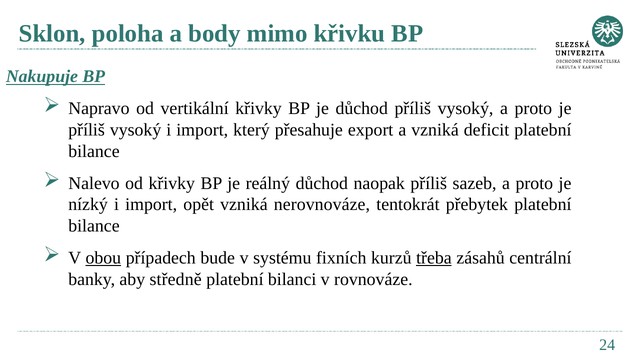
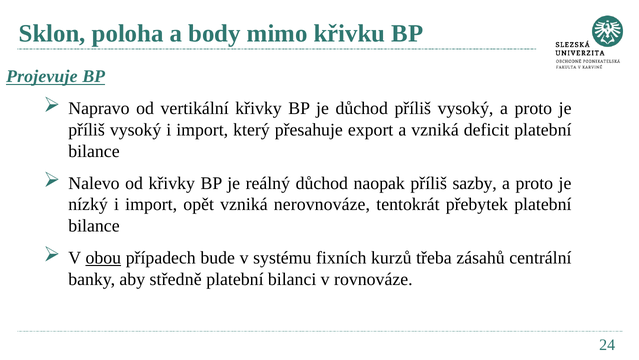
Nakupuje: Nakupuje -> Projevuje (42, 76)
sazeb: sazeb -> sazby (475, 183)
třeba underline: present -> none (434, 258)
